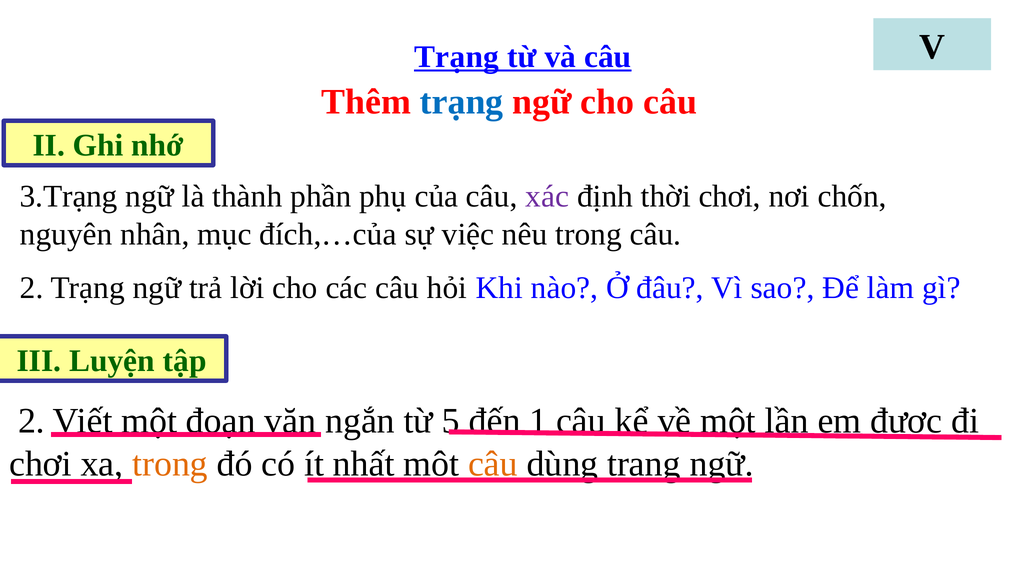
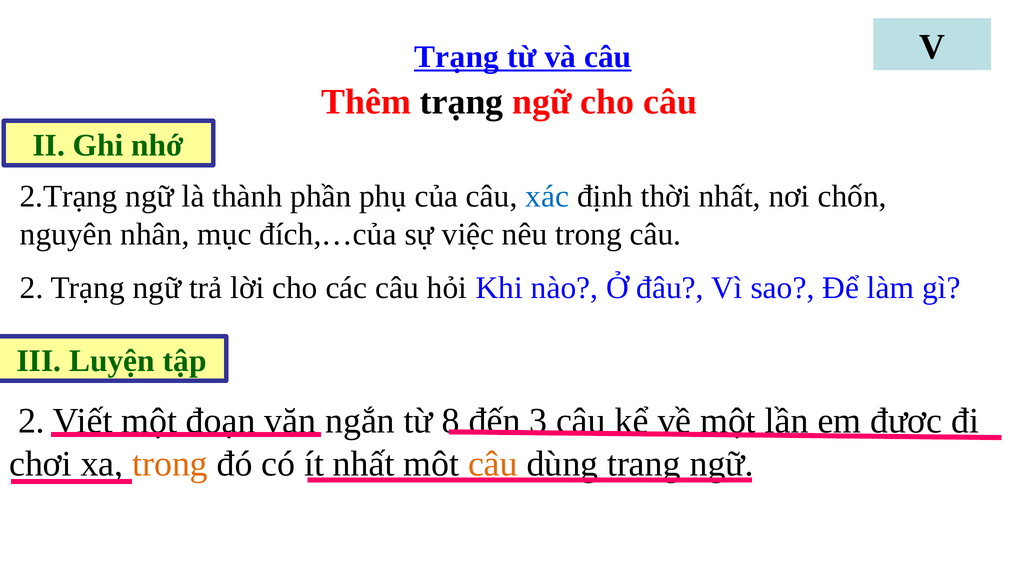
trạng colour: blue -> black (462, 102)
3.Trạng: 3.Trạng -> 2.Trạng (69, 197)
xác colour: purple -> blue (547, 197)
thời chơi: chơi -> nhất (730, 197)
5: 5 -> 8 (451, 421)
1: 1 -> 3 (538, 421)
